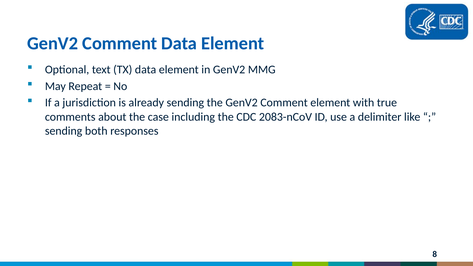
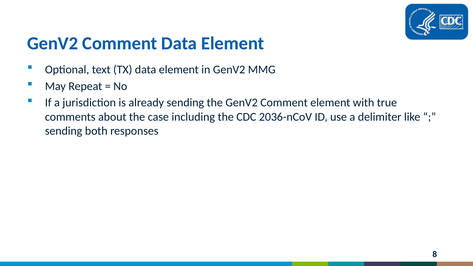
2083-nCoV: 2083-nCoV -> 2036-nCoV (285, 117)
